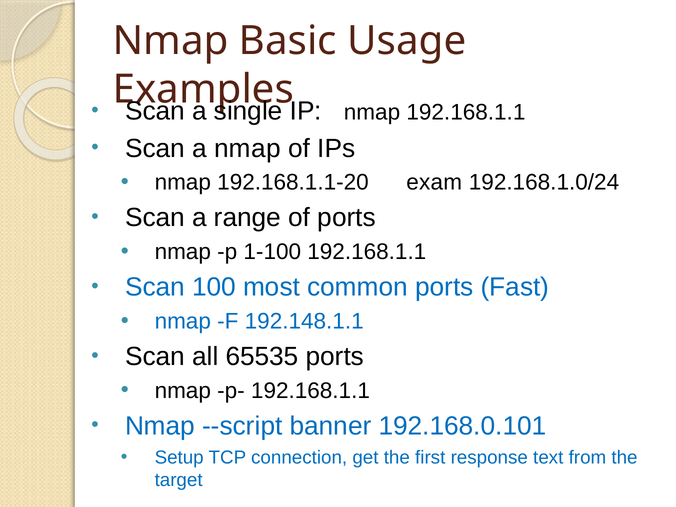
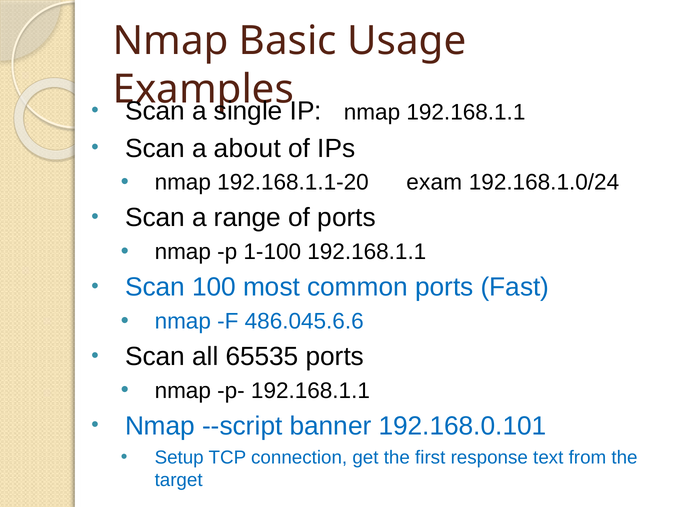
a nmap: nmap -> about (247, 148)
192.148.1.1: 192.148.1.1 -> 486.045.6.6 (304, 321)
